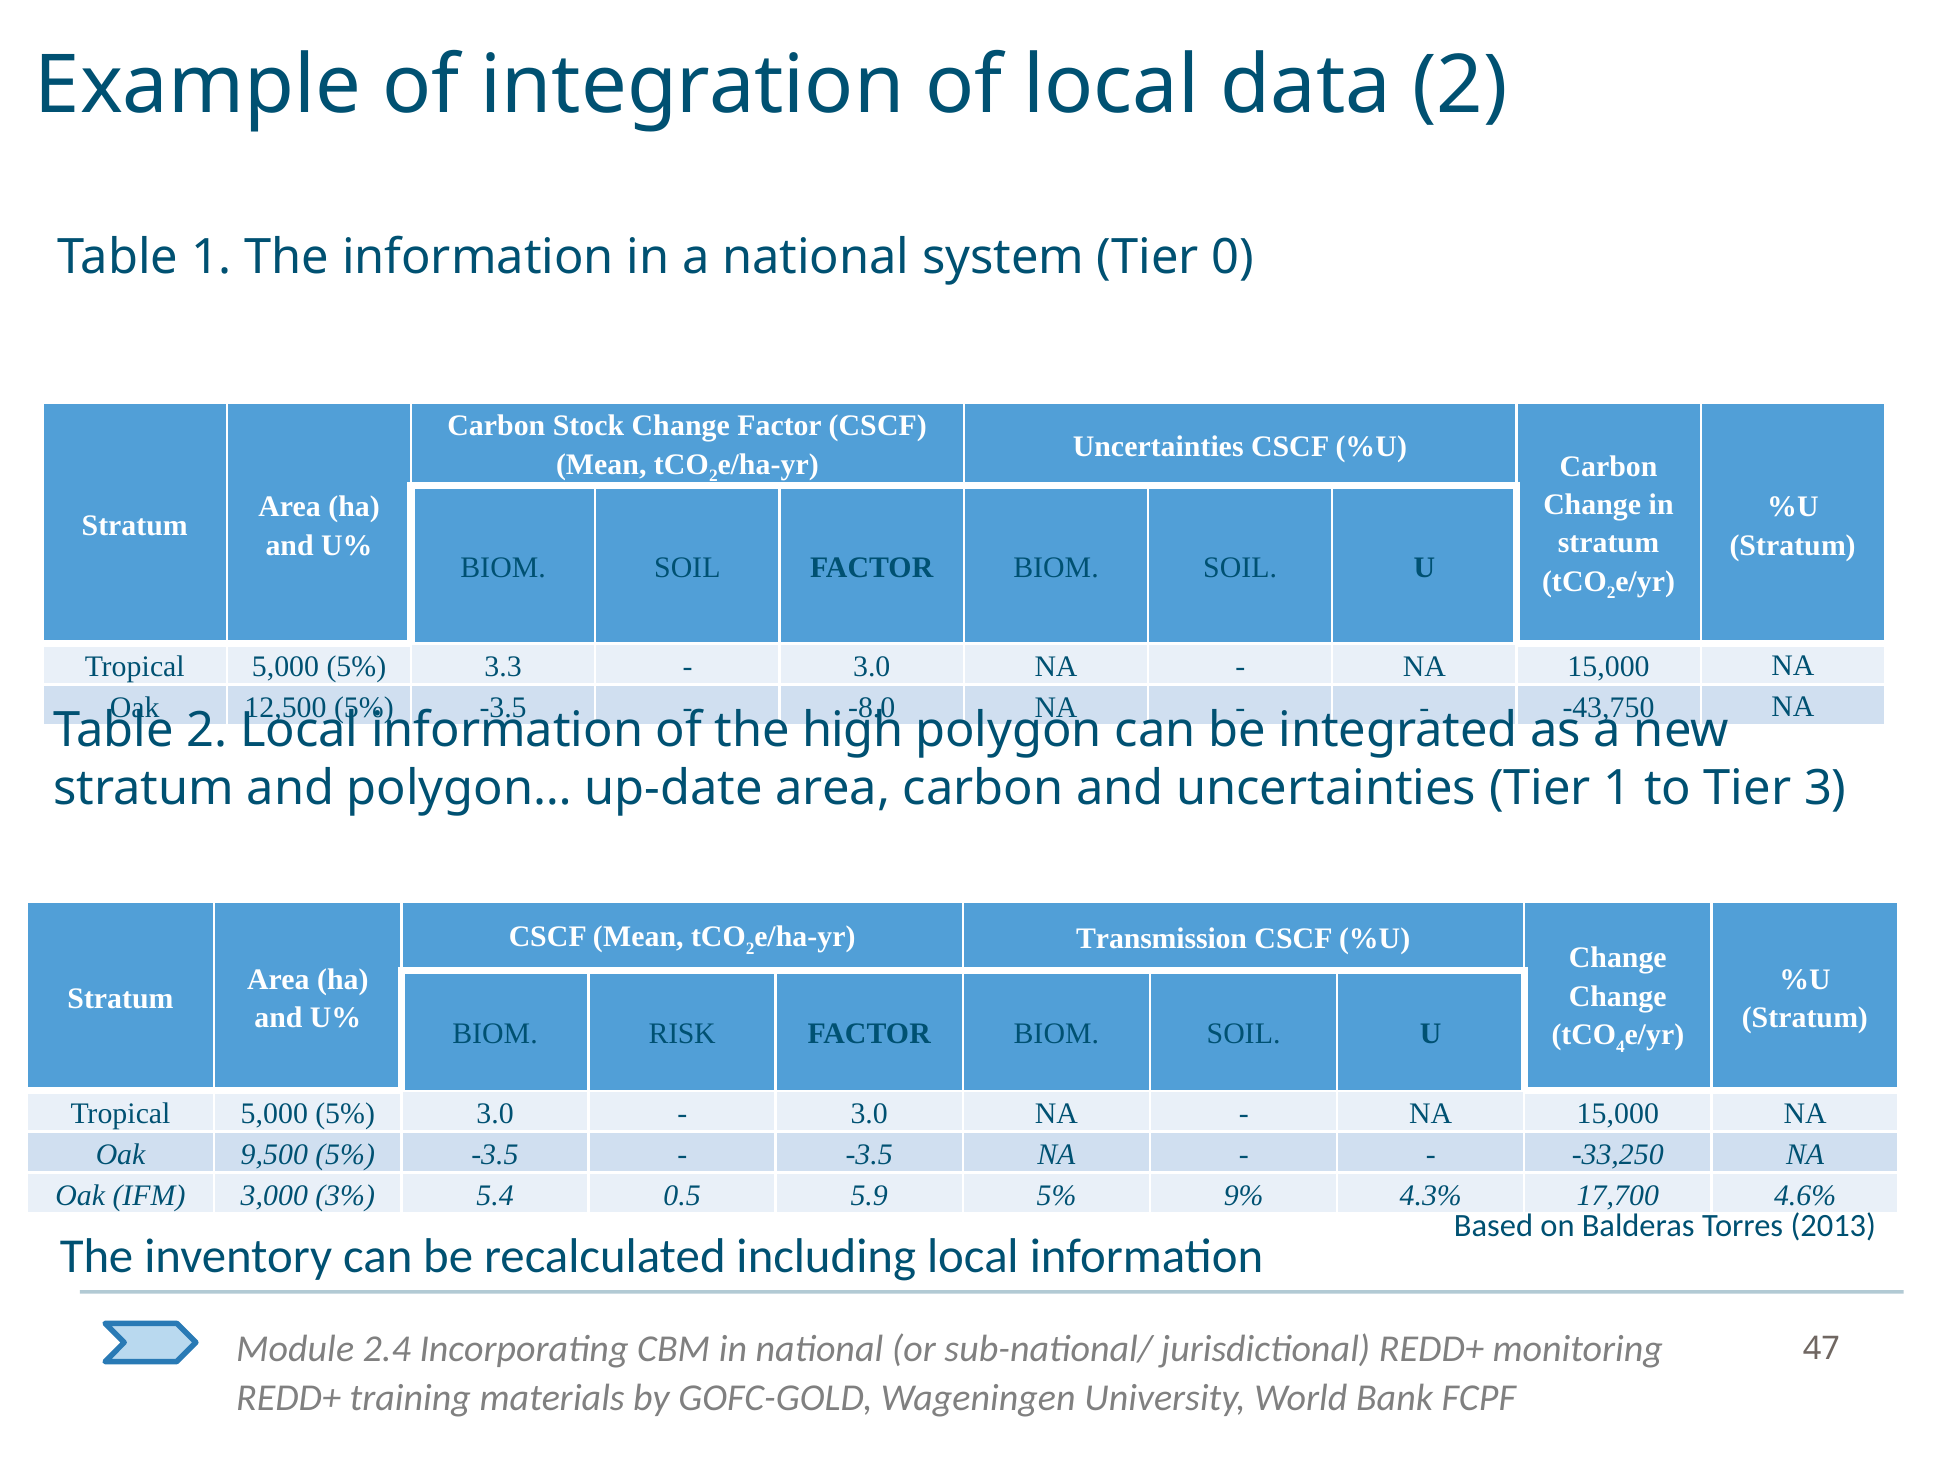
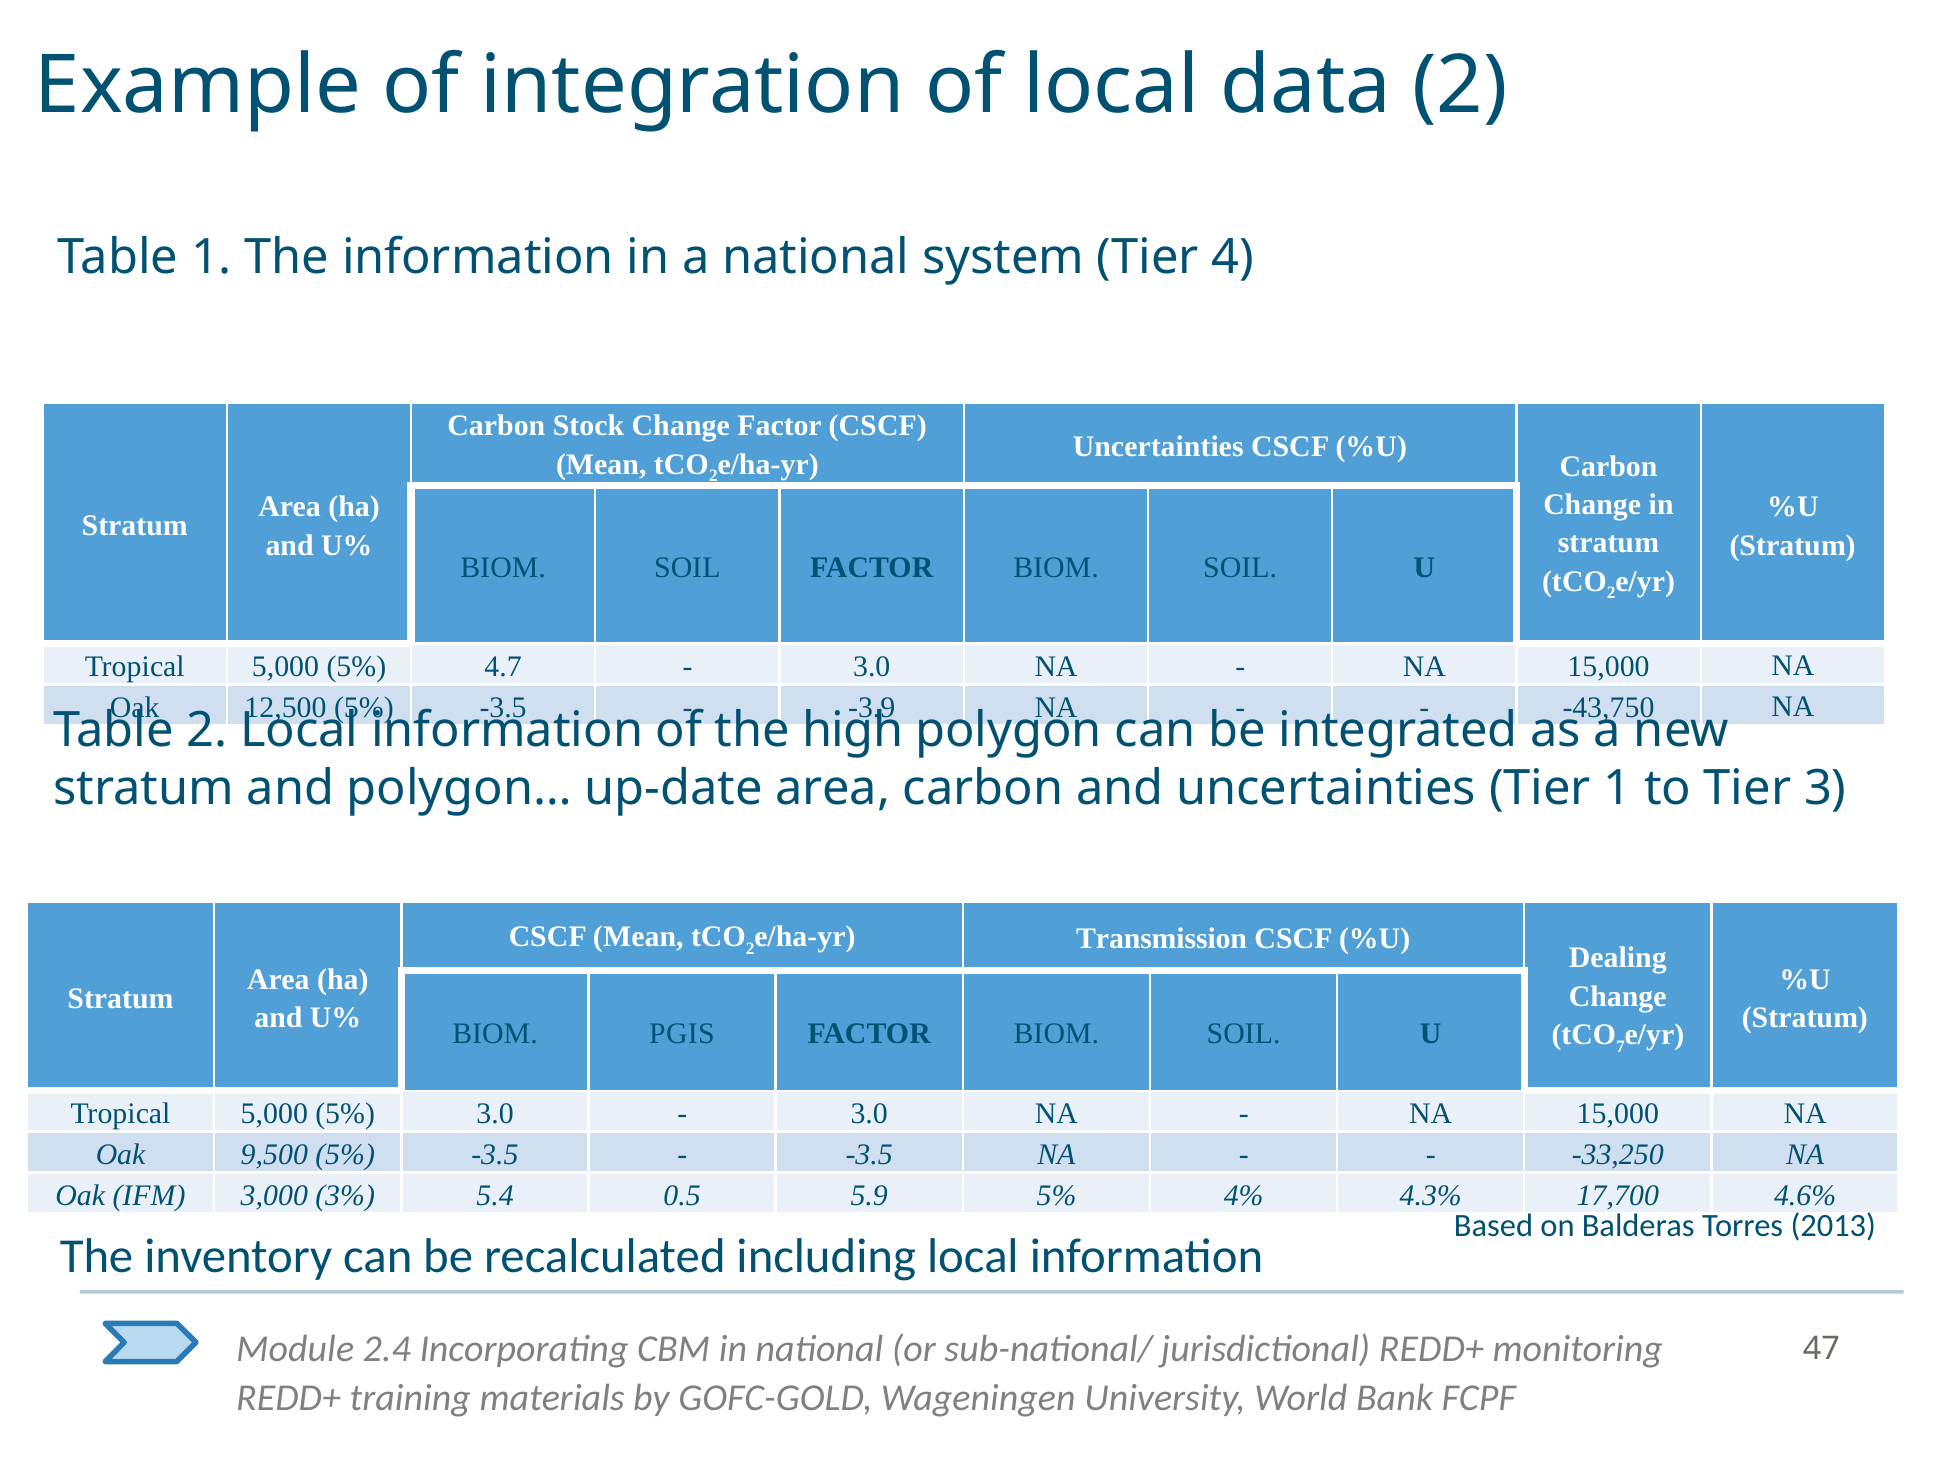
0: 0 -> 4 (1233, 257)
3.3: 3.3 -> 4.7 (503, 667)
-8.0: -8.0 -> -3.9 (872, 708)
Change: Change -> Dealing (1618, 958)
RISK: RISK -> PGIS (682, 1033)
4: 4 -> 7 (1621, 1047)
9%: 9% -> 4% (1244, 1196)
